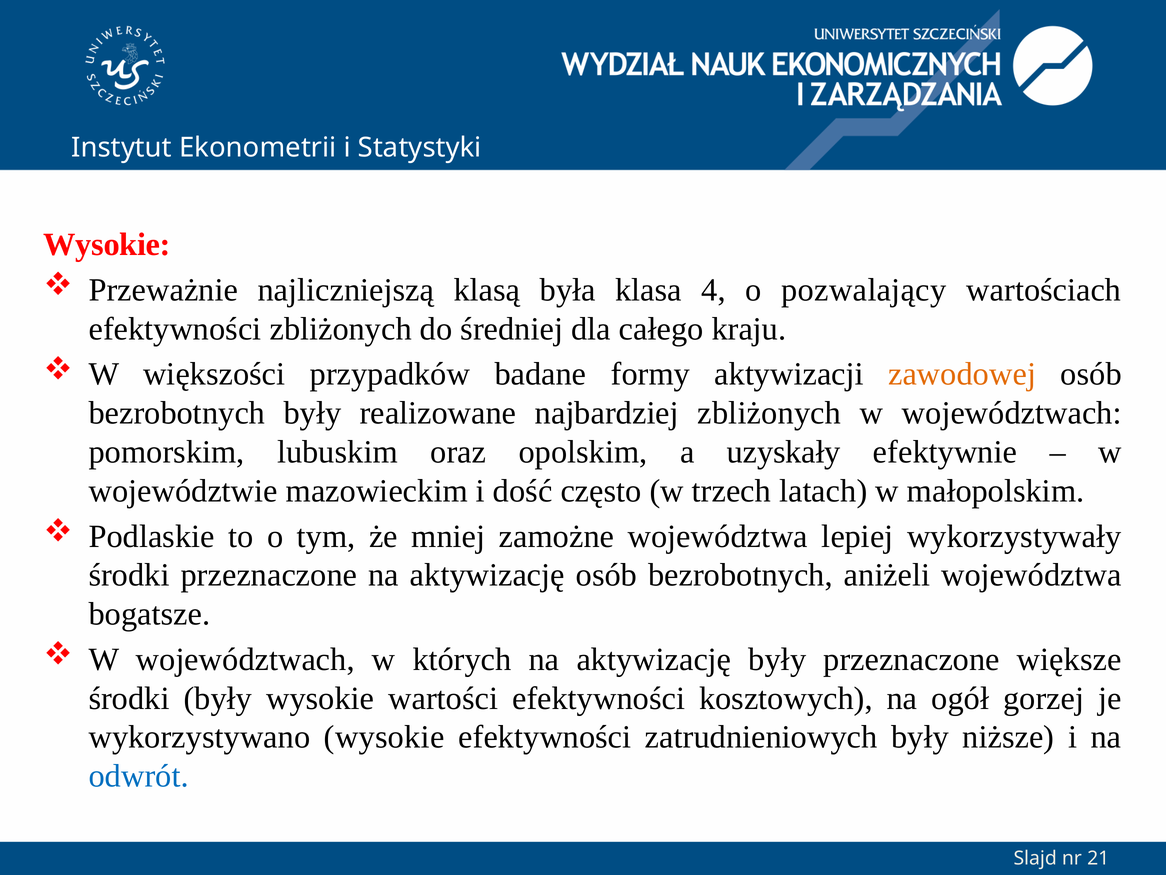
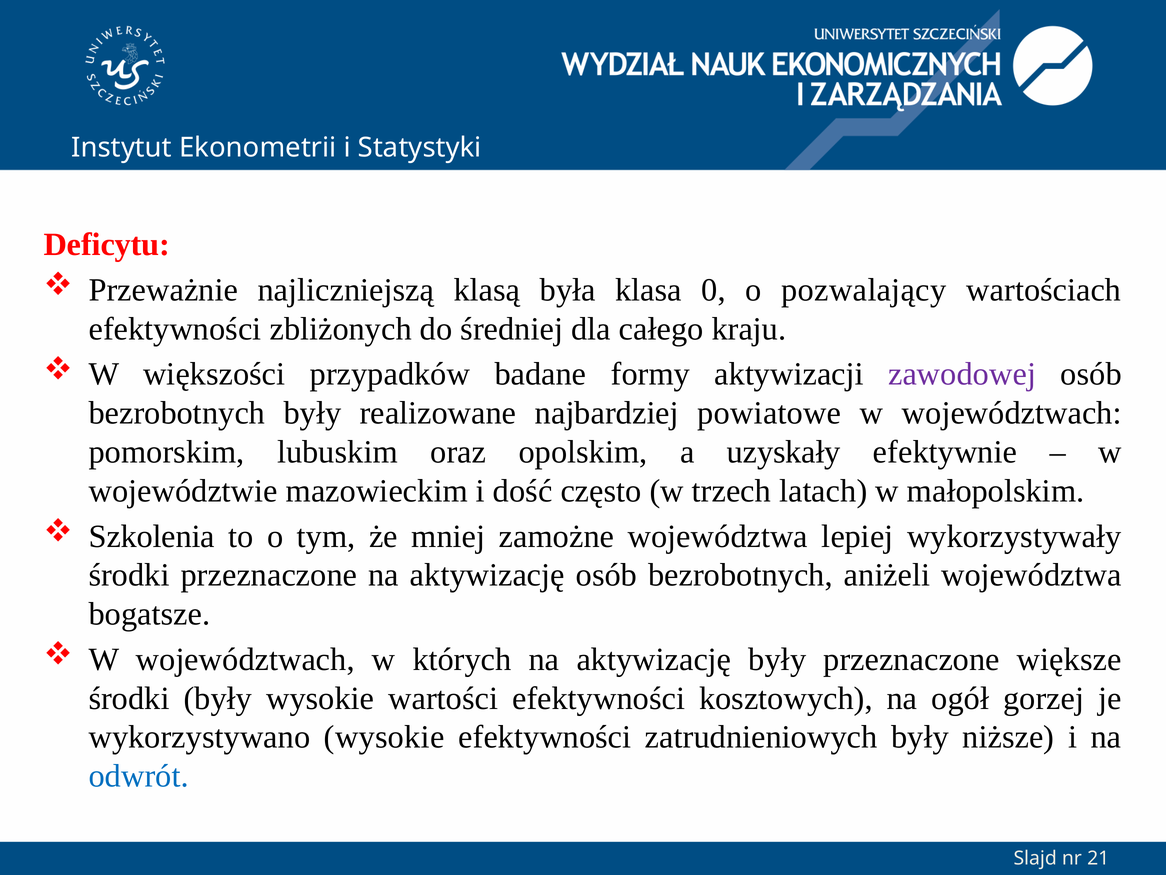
Wysokie: Wysokie -> Deficytu (107, 244)
4: 4 -> 0 (714, 290)
zawodowej colour: orange -> purple (962, 374)
najbardziej zbliżonych: zbliżonych -> powiatowe (769, 413)
Podlaskie: Podlaskie -> Szkolenia (152, 536)
